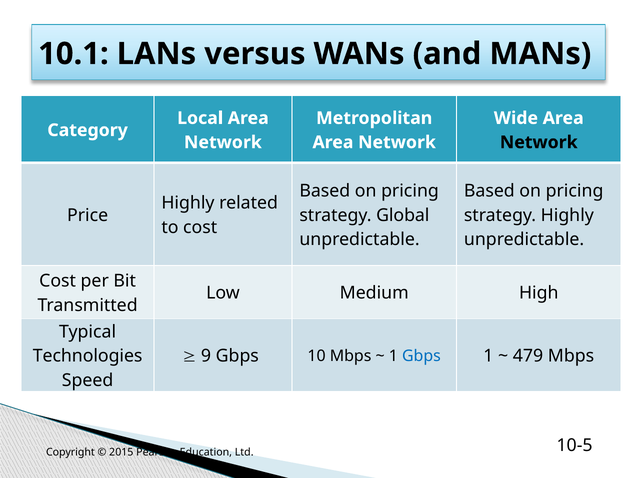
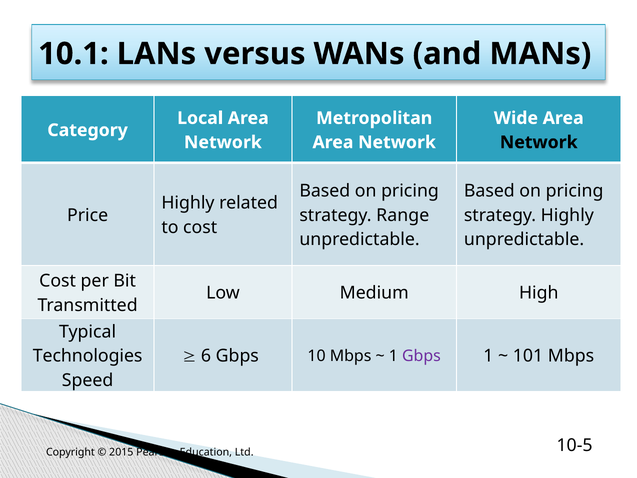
Global: Global -> Range (403, 215)
9: 9 -> 6 (206, 356)
Gbps colour: blue -> purple (421, 356)
479: 479 -> 101 (528, 356)
